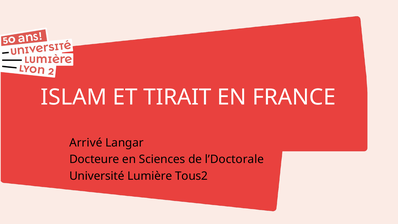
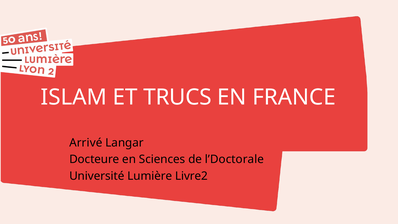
TIRAIT: TIRAIT -> TRUCS (177, 97)
Tous2: Tous2 -> Livre2 (191, 176)
